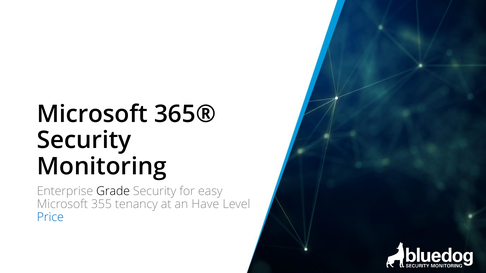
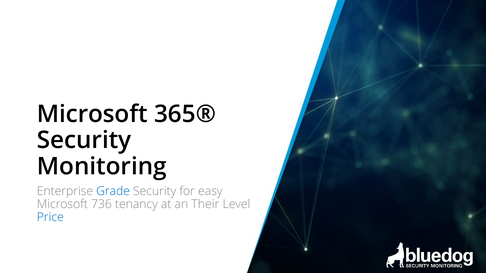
Grade colour: black -> blue (113, 191)
355: 355 -> 736 (101, 204)
Have: Have -> Their (205, 204)
